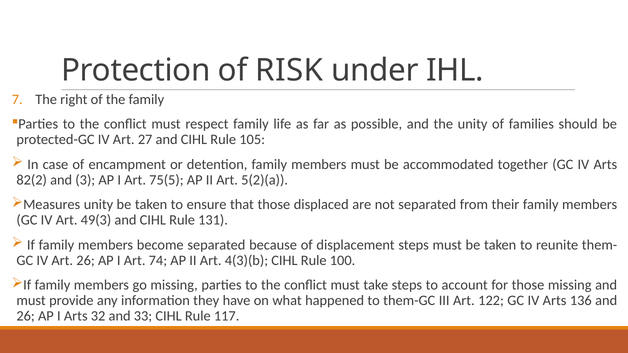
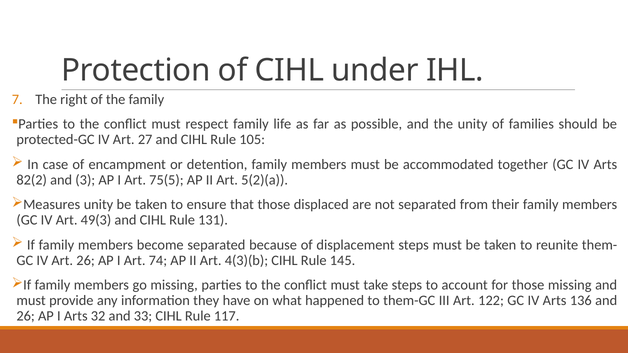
of RISK: RISK -> CIHL (289, 70)
100: 100 -> 145 (343, 260)
